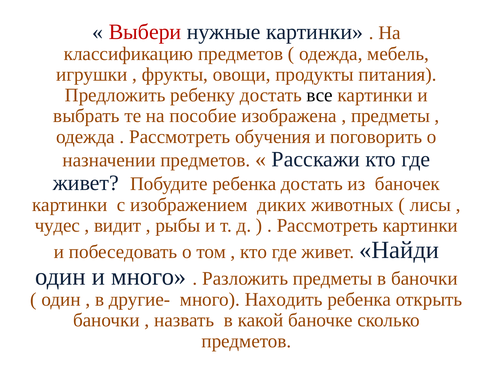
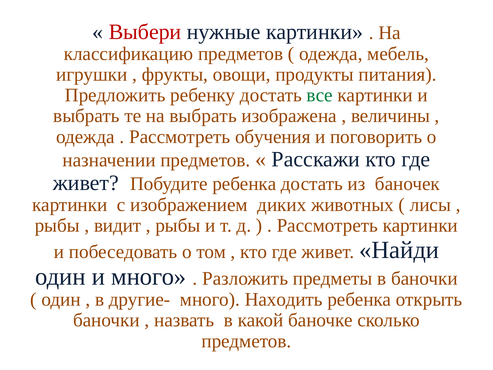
все colour: black -> green (320, 95)
на пособие: пособие -> выбрать (203, 116)
предметы: предметы -> величины (391, 116)
чудес: чудес -> рыбы (57, 225)
